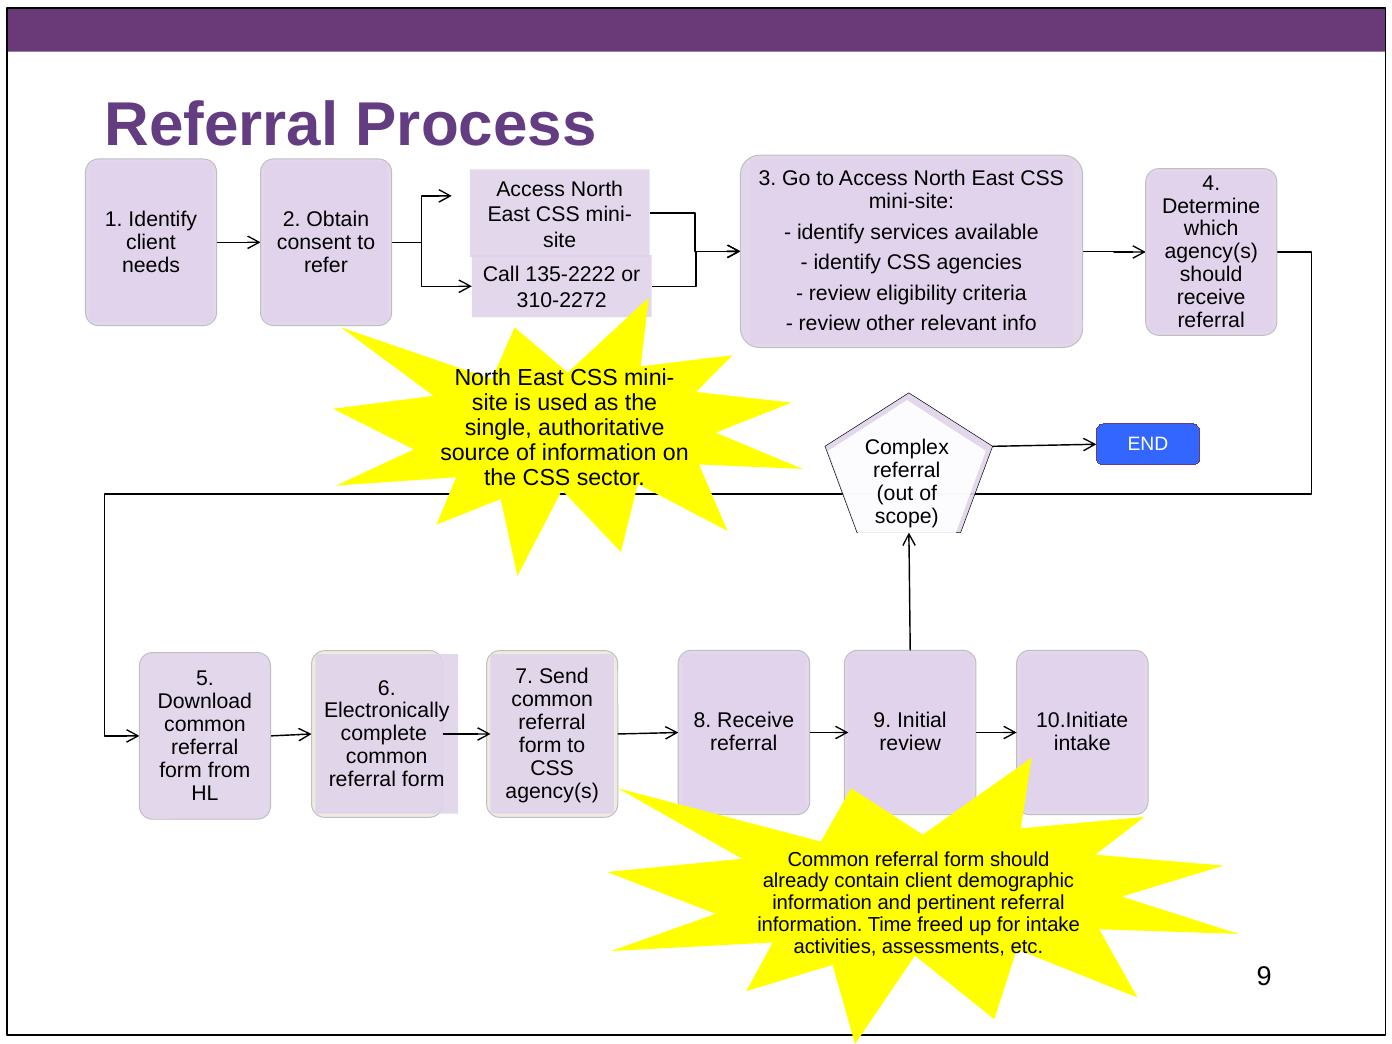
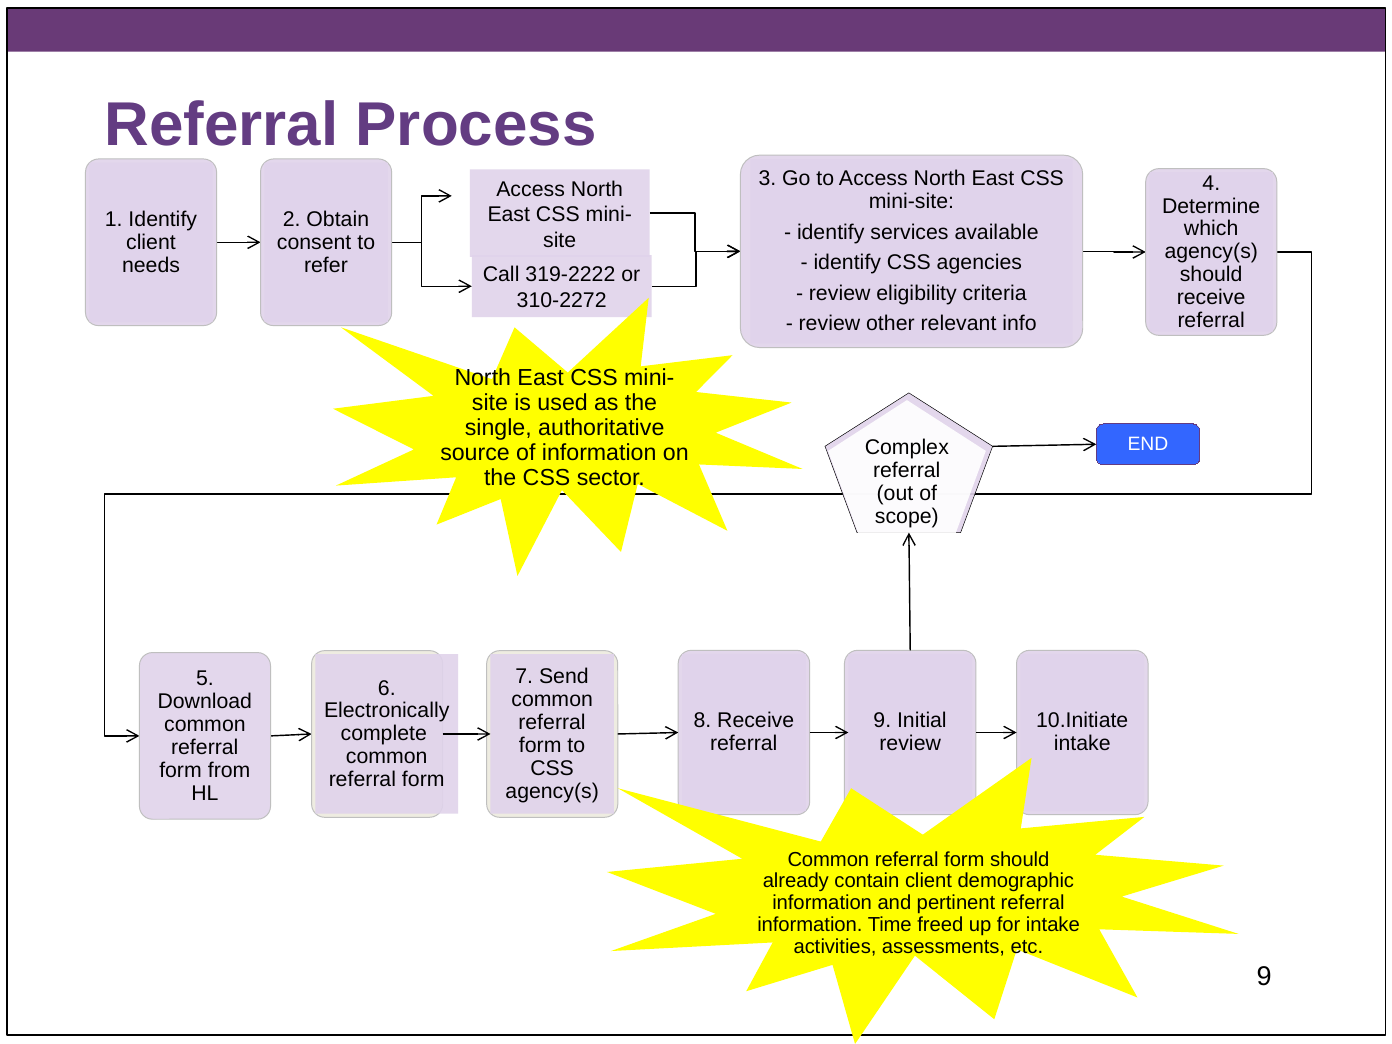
135-2222: 135-2222 -> 319-2222 (570, 275)
